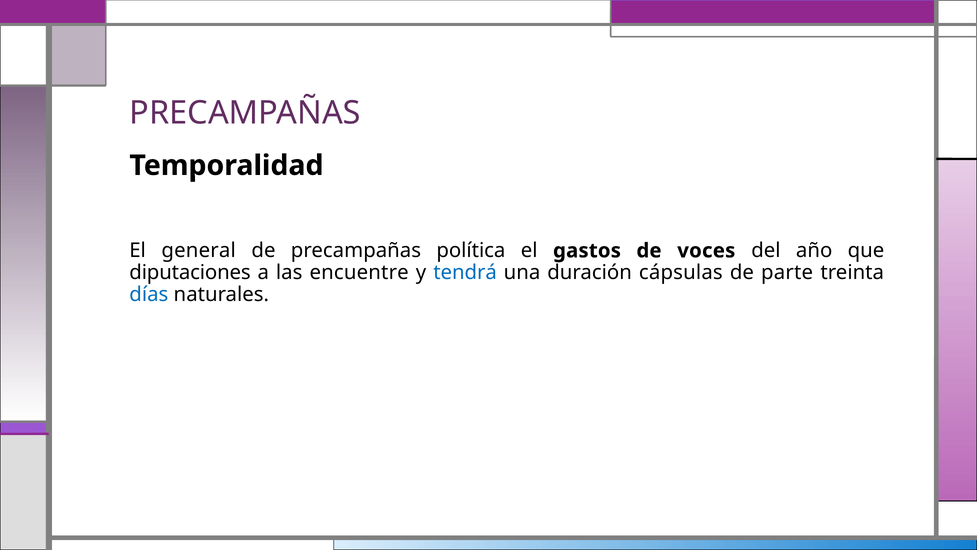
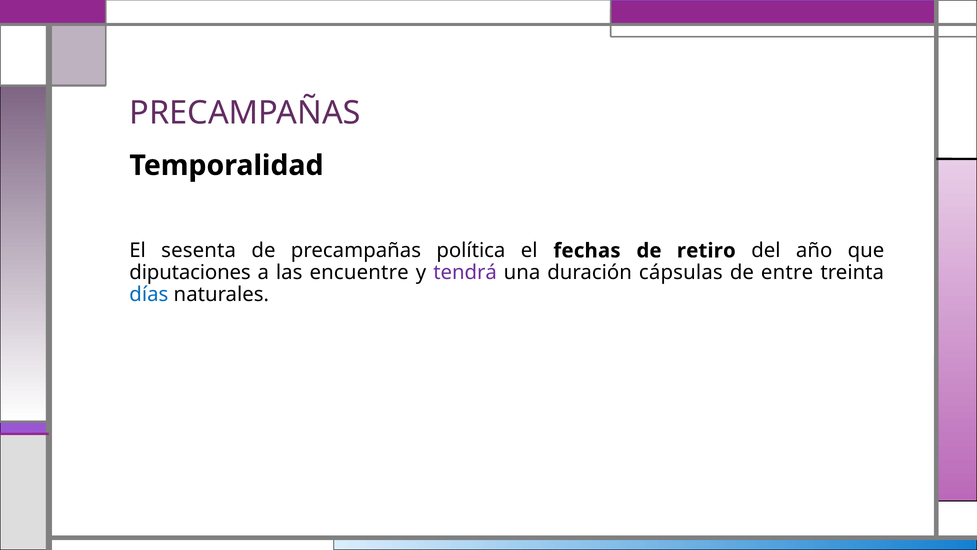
general: general -> sesenta (199, 251)
gastos: gastos -> fechas (587, 251)
voces: voces -> retiro (706, 251)
tendrá colour: blue -> purple (465, 273)
parte: parte -> entre (787, 273)
